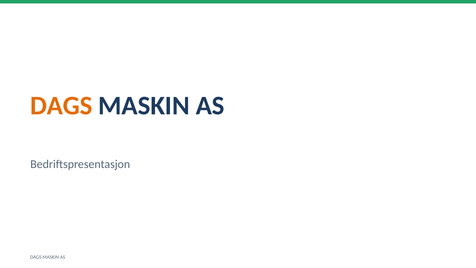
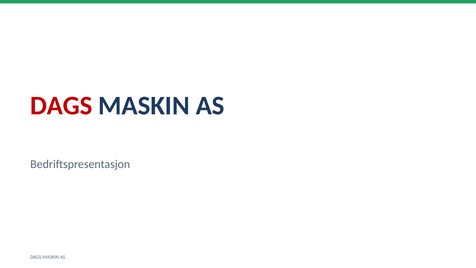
DAGS colour: orange -> red (61, 106)
